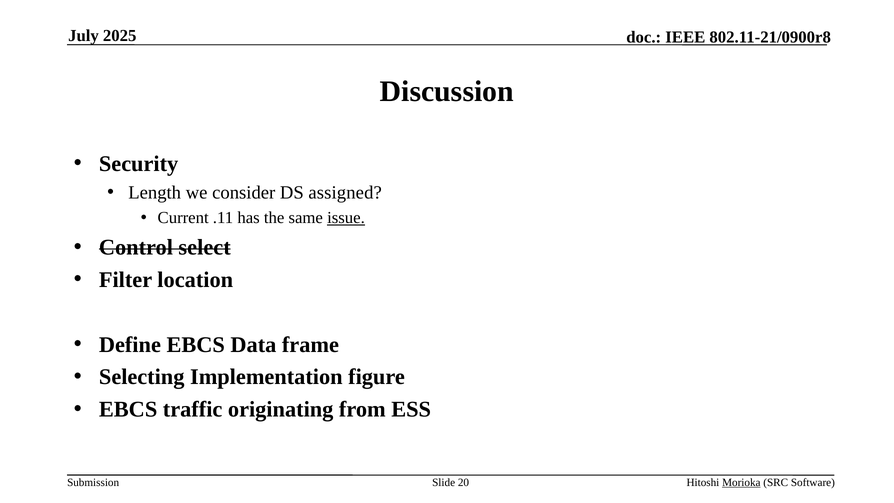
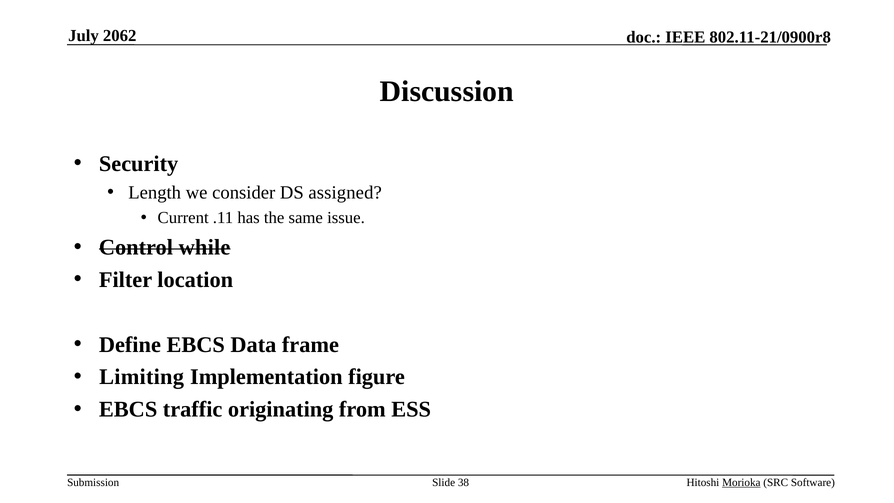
2025: 2025 -> 2062 (120, 36)
issue underline: present -> none (346, 218)
select: select -> while (205, 247)
Selecting: Selecting -> Limiting (142, 377)
20: 20 -> 38 (463, 482)
